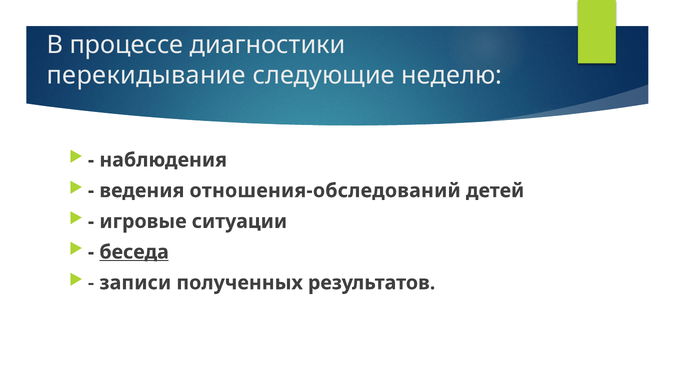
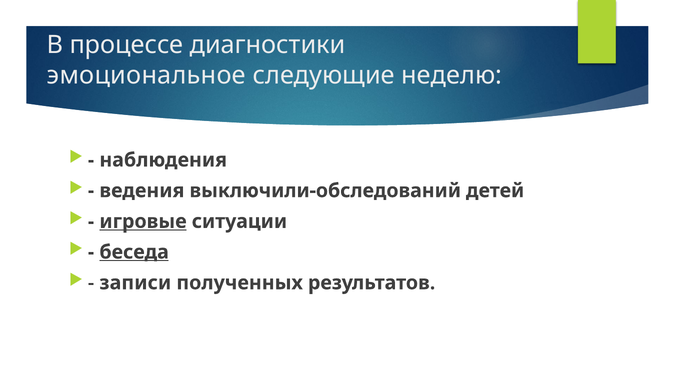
перекидывание: перекидывание -> эмоциональное (146, 75)
отношения-обследований: отношения-обследований -> выключили-обследований (325, 191)
игровые underline: none -> present (143, 221)
